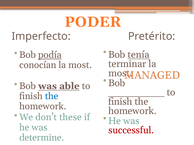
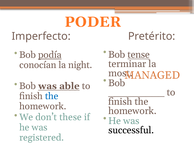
tenía: tenía -> tense (139, 55)
most: most -> night (80, 65)
successful colour: red -> black (131, 131)
determine: determine -> registered (42, 138)
